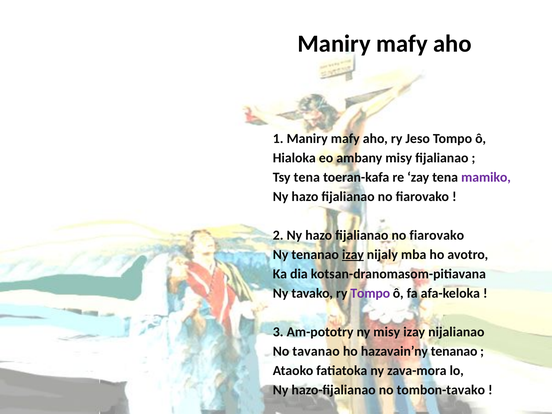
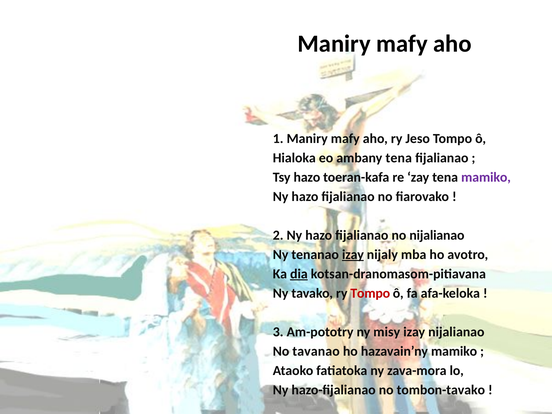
ambany misy: misy -> tena (399, 158)
Tsy tena: tena -> hazo (307, 177)
fiarovako: fiarovako -> nijalianao (437, 235)
dia underline: none -> present (299, 274)
Tompo colour: purple -> red (370, 293)
hazavain’ny tenanao: tenanao -> mamiko (454, 351)
